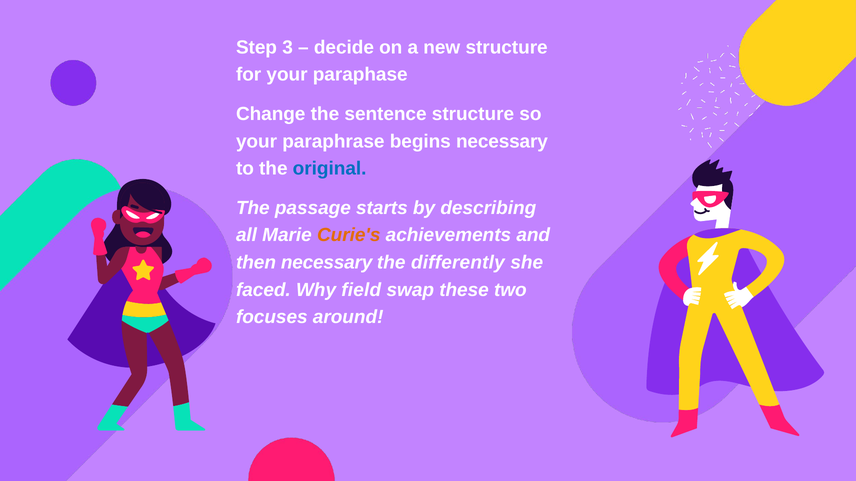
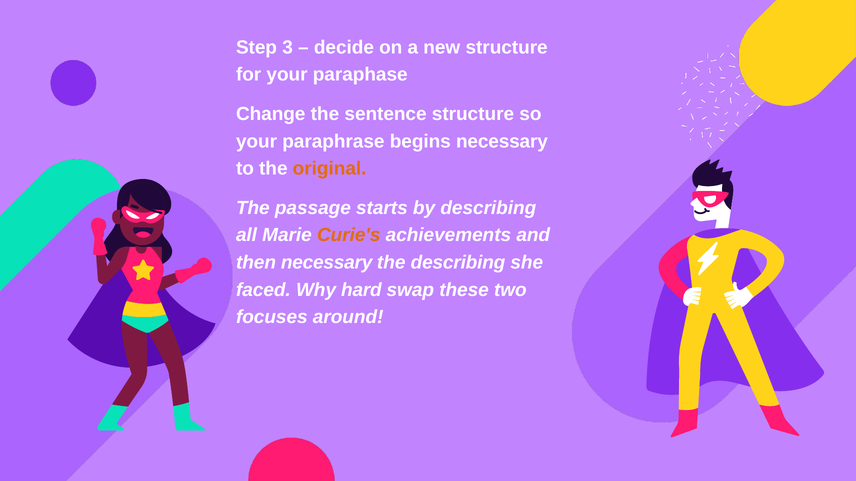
original colour: blue -> orange (330, 169)
the differently: differently -> describing (458, 263)
field: field -> hard (361, 290)
